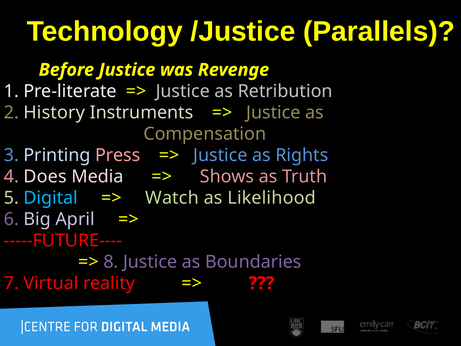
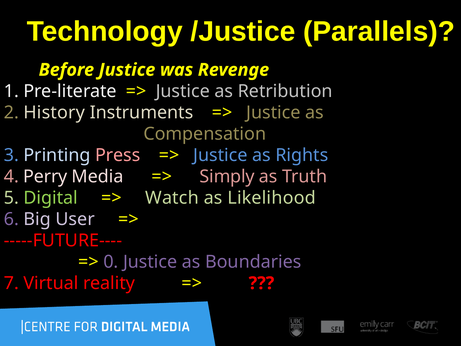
Does: Does -> Perry (45, 176)
Shows: Shows -> Simply (227, 176)
Digital colour: light blue -> light green (51, 198)
April: April -> User (75, 219)
8: 8 -> 0 (111, 262)
